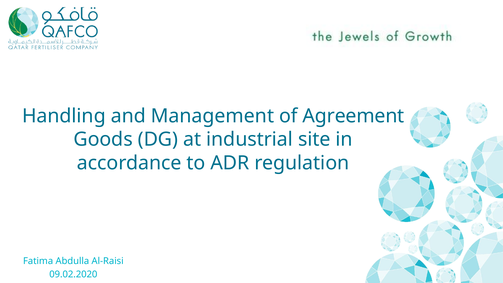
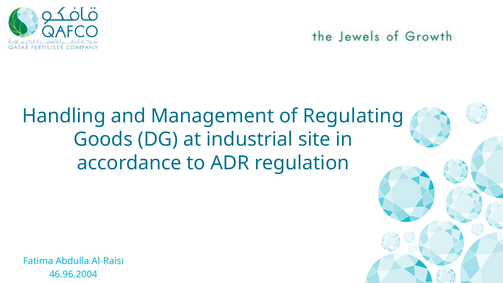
Agreement: Agreement -> Regulating (353, 116)
09.02.2020: 09.02.2020 -> 46.96.2004 (73, 274)
